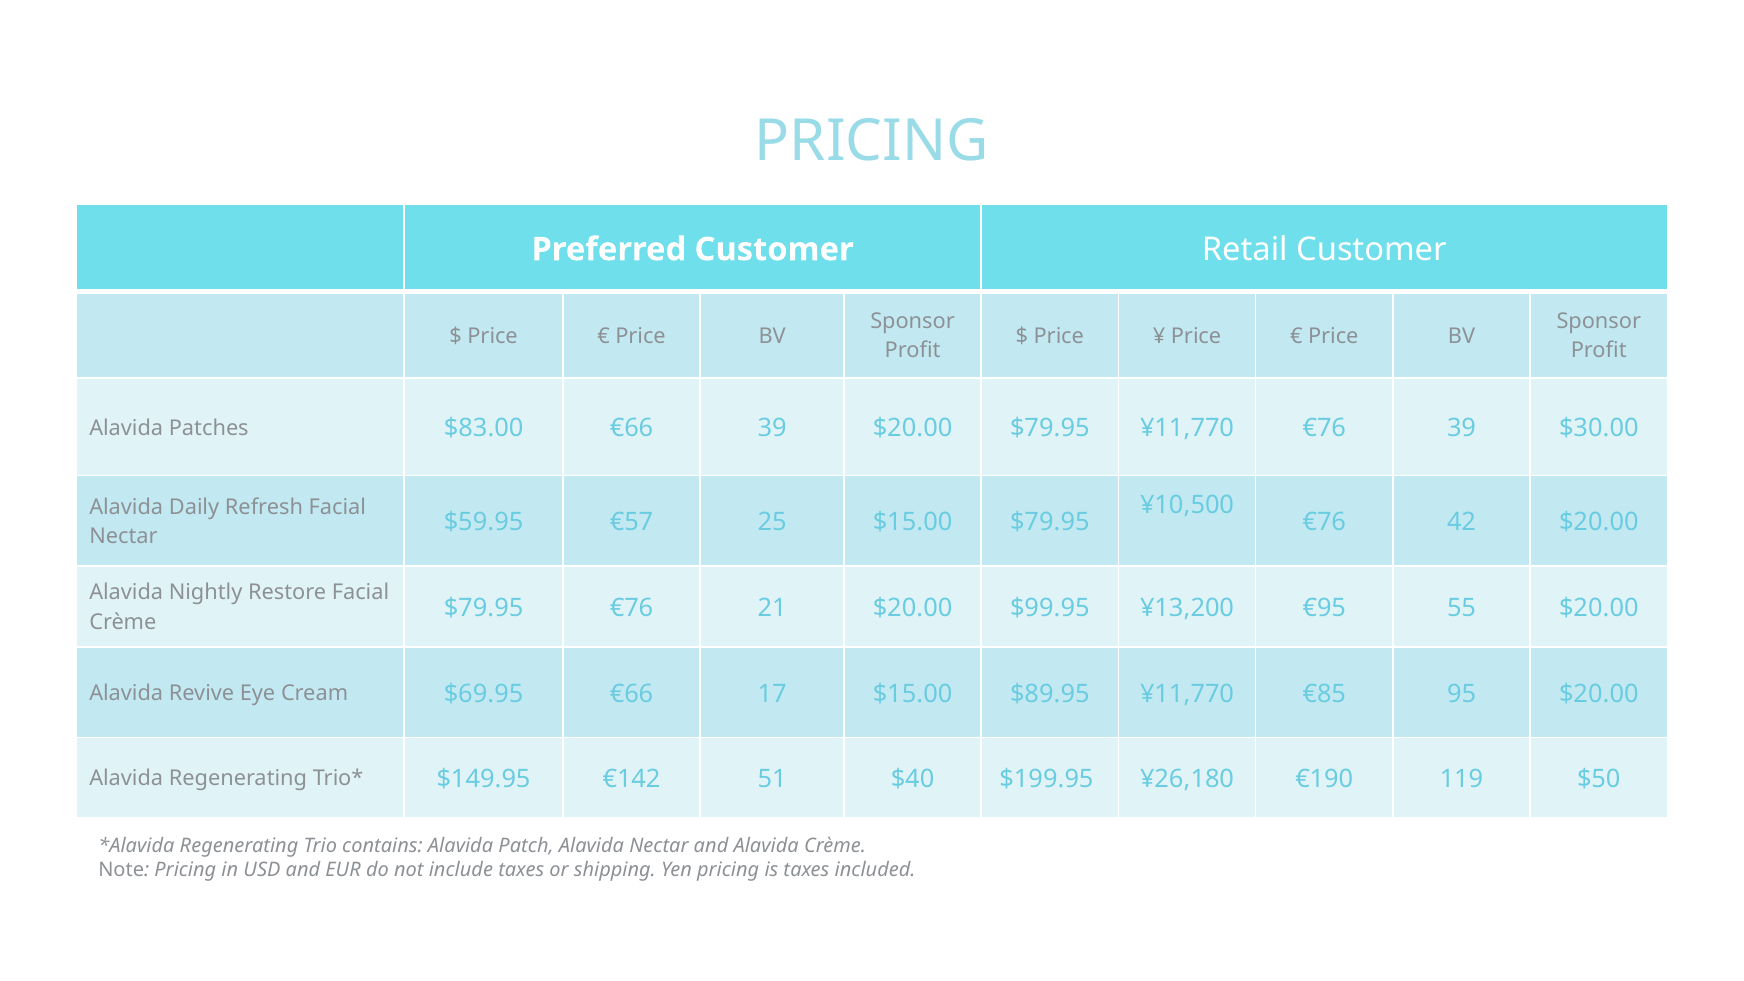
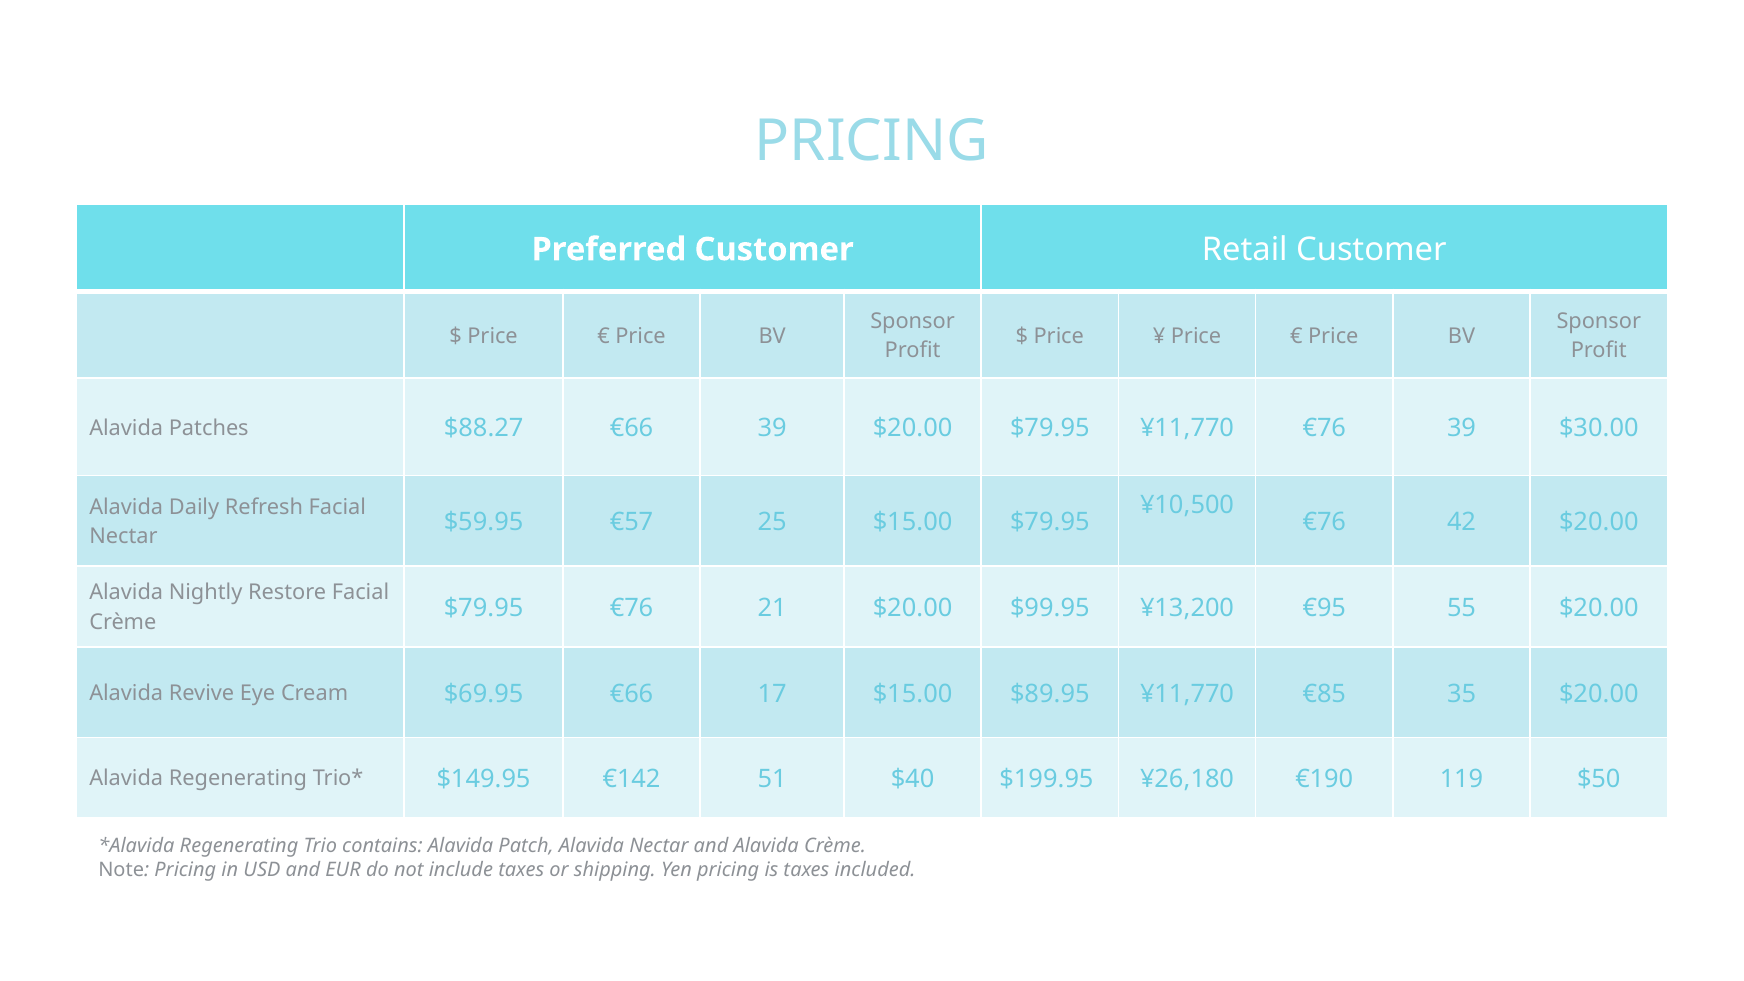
$83.00: $83.00 -> $88.27 (484, 428)
95: 95 -> 35 (1462, 694)
